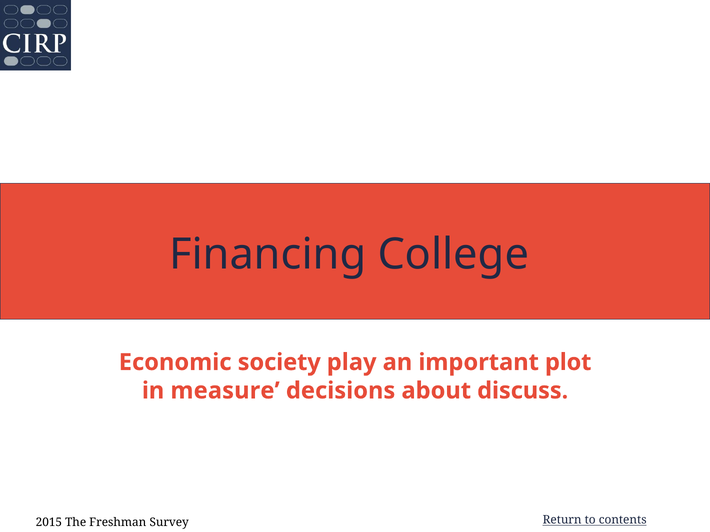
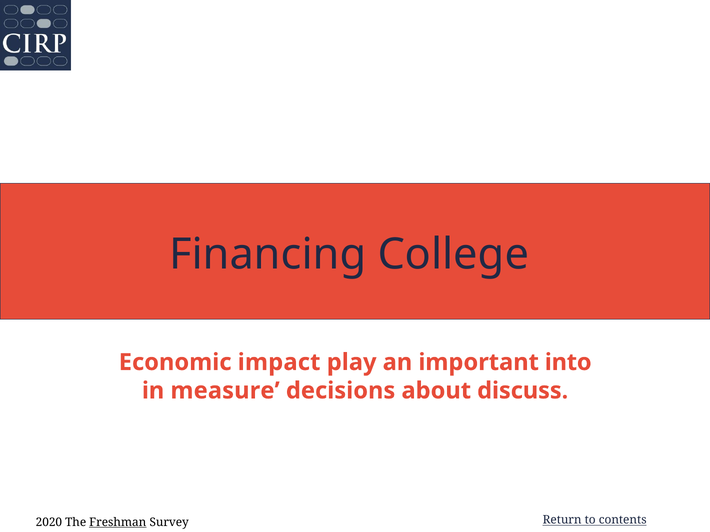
society: society -> impact (279, 363)
plot: plot -> into (568, 363)
2015: 2015 -> 2020 (49, 523)
Freshman underline: none -> present (118, 523)
